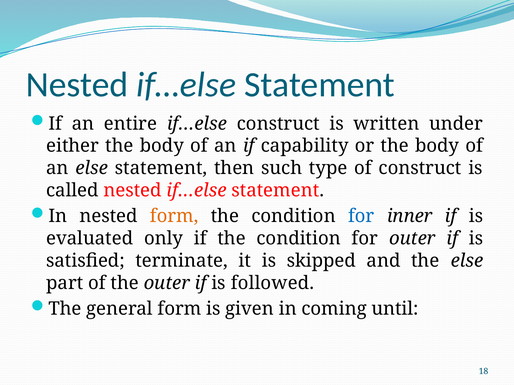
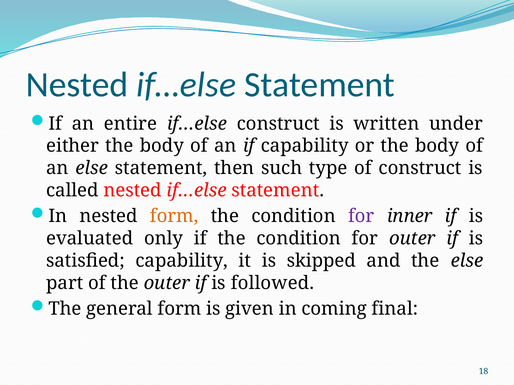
for colour: blue -> purple (361, 216)
satisfied terminate: terminate -> capability (182, 261)
until: until -> final (395, 309)
